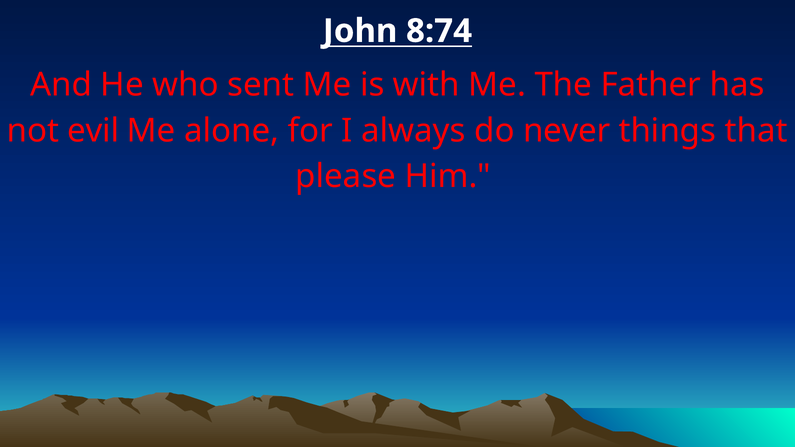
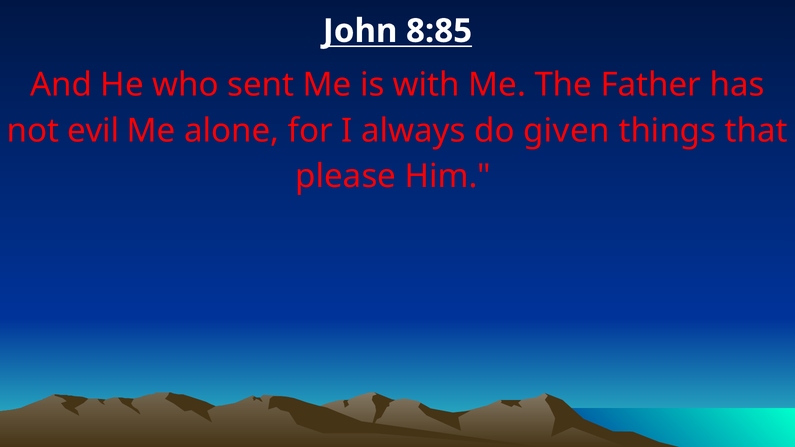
8:74: 8:74 -> 8:85 (439, 31)
never: never -> given (566, 131)
